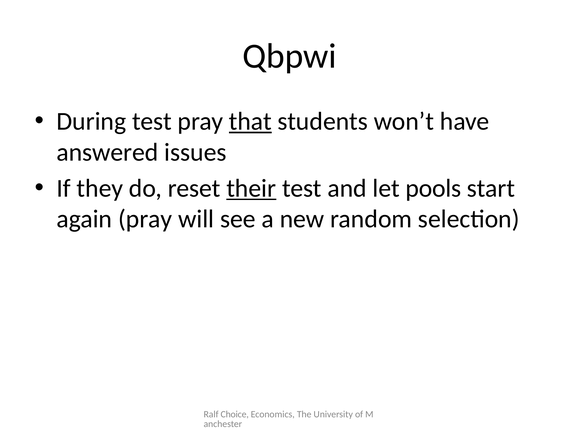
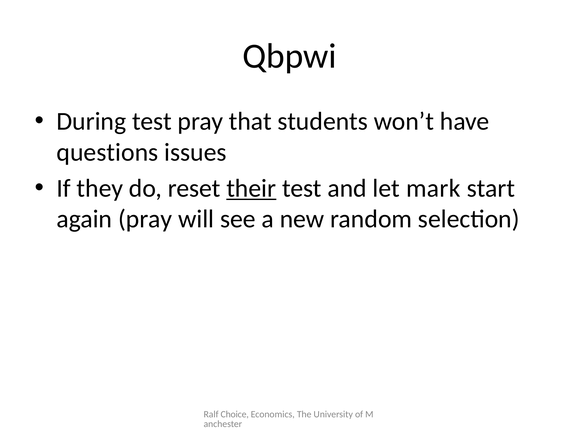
that underline: present -> none (250, 121)
answered: answered -> questions (107, 152)
pools: pools -> mark (433, 188)
